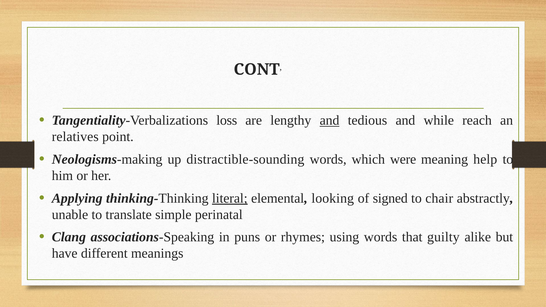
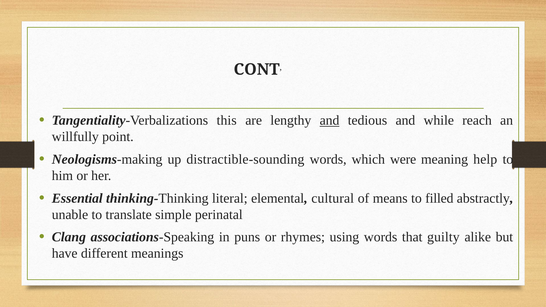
loss: loss -> this (227, 121)
relatives: relatives -> willfully (75, 137)
Applying: Applying -> Essential (77, 198)
literal underline: present -> none (230, 198)
looking: looking -> cultural (333, 198)
signed: signed -> means (390, 198)
chair: chair -> filled (439, 198)
